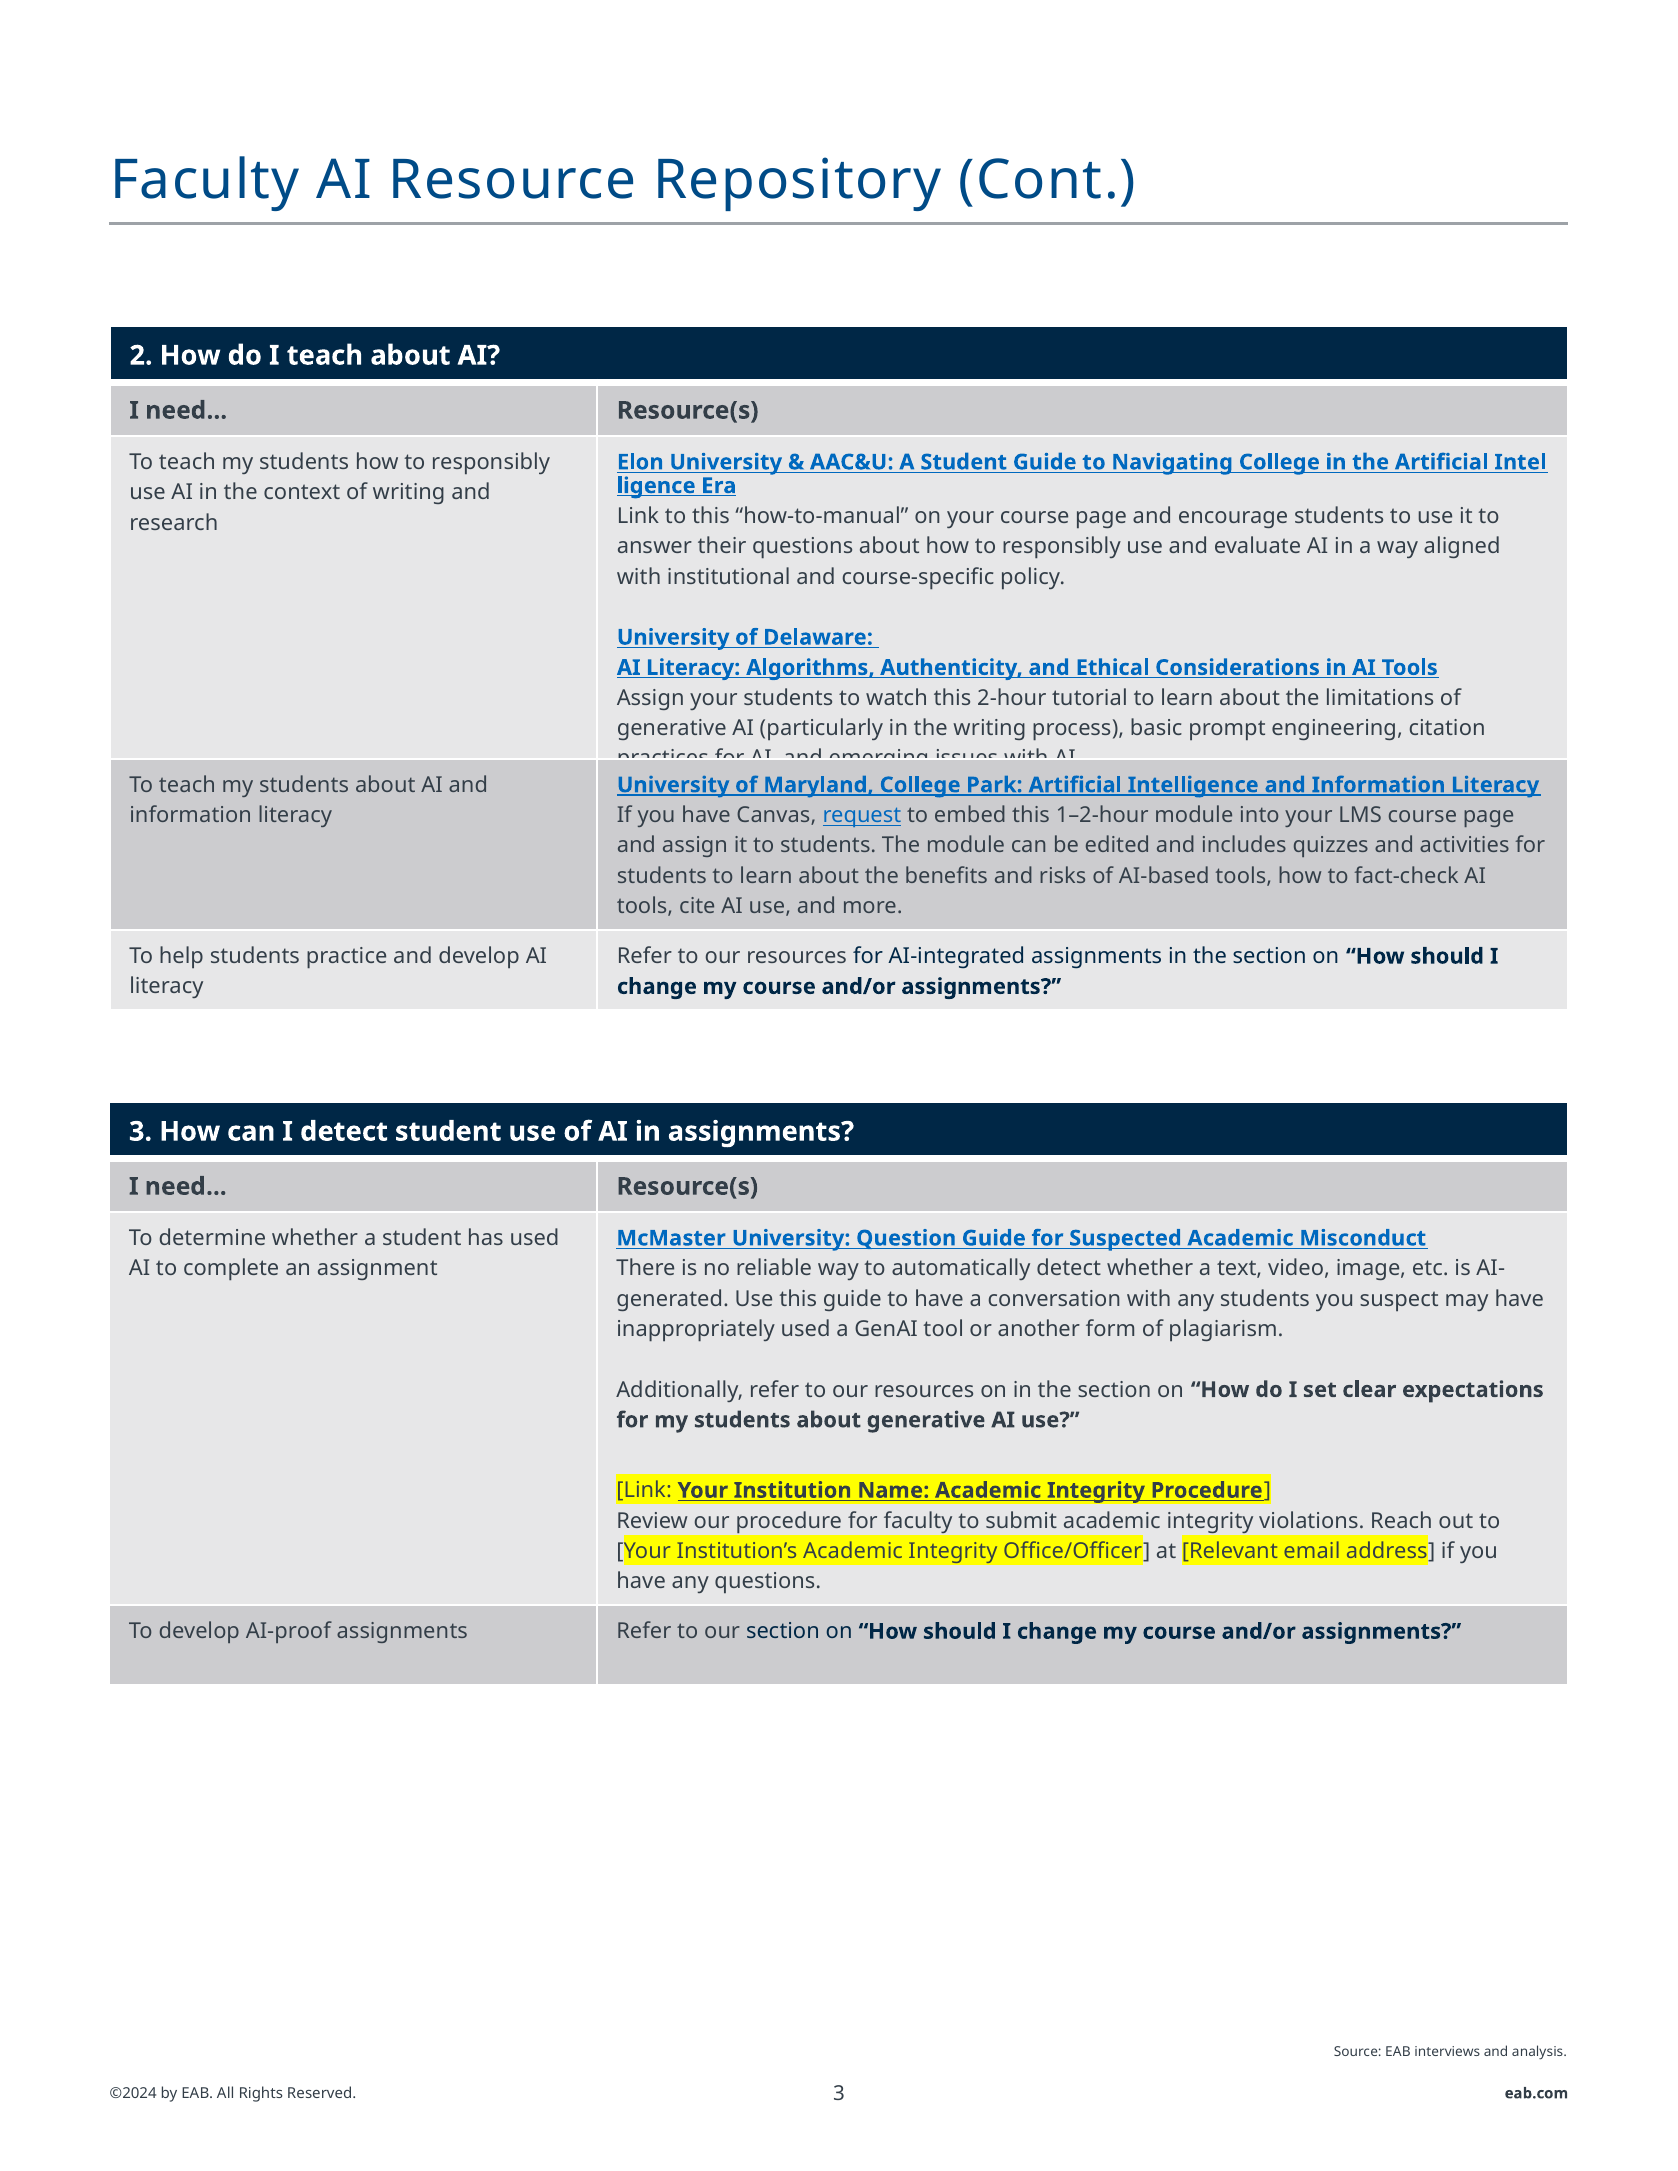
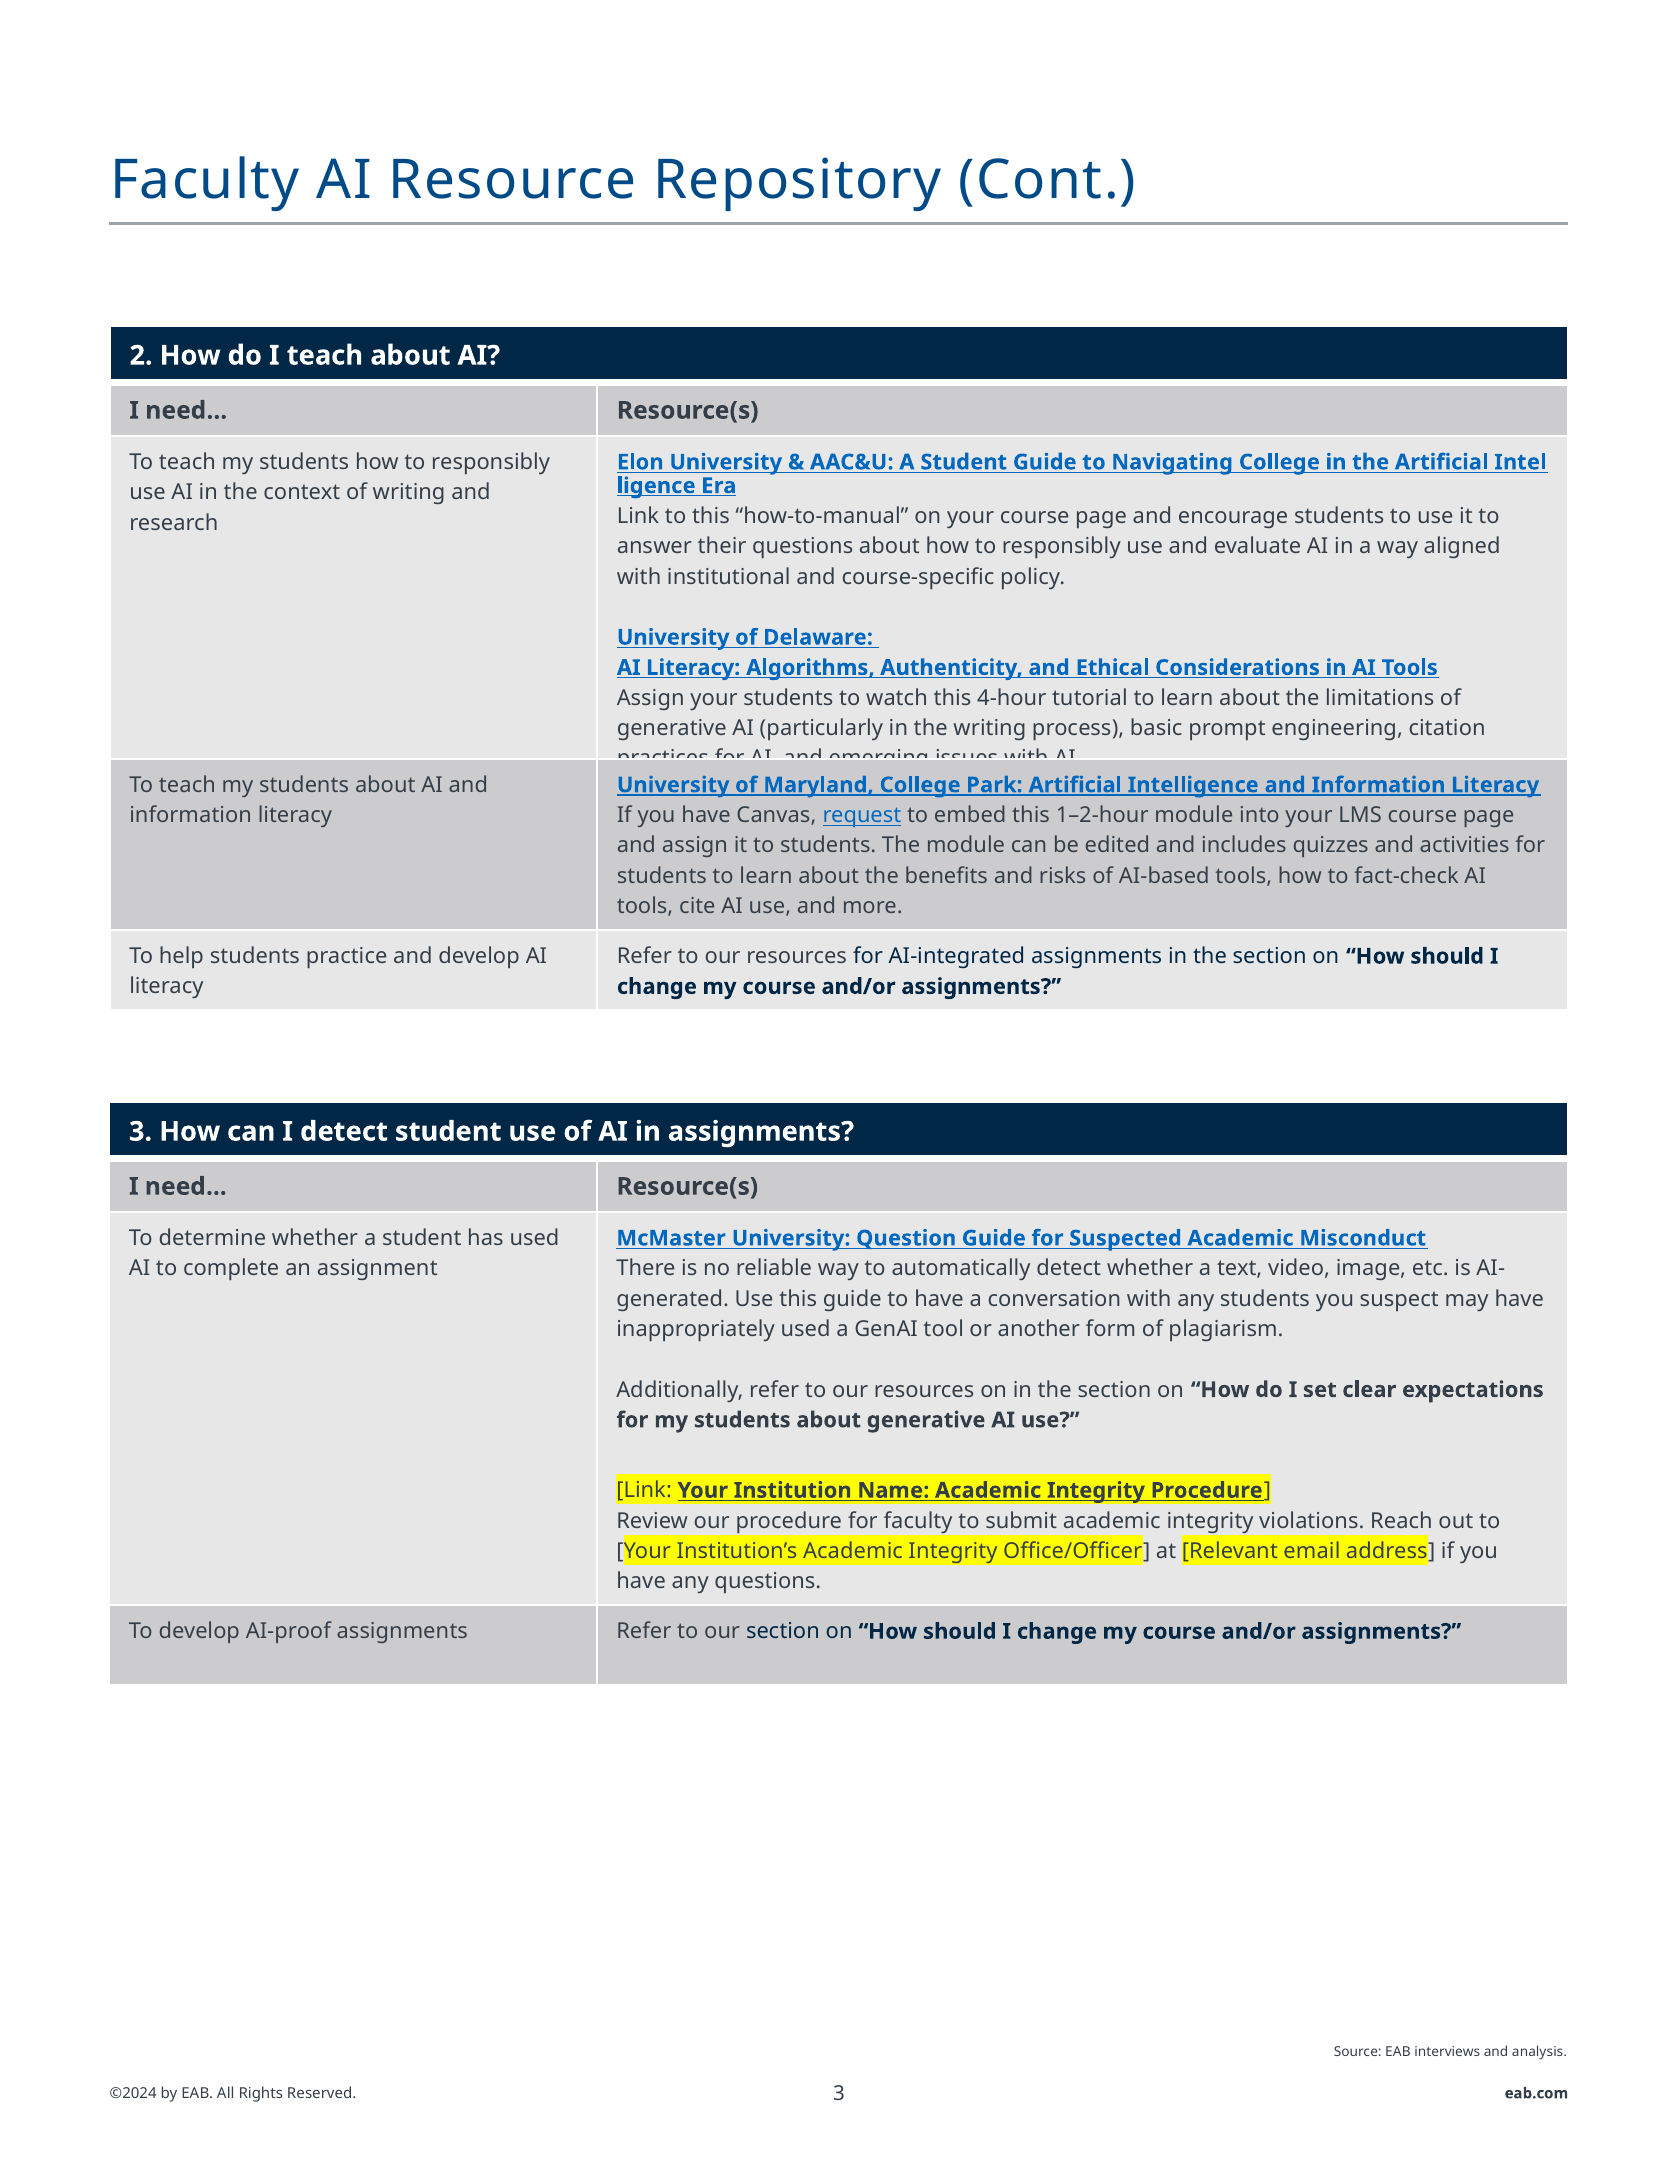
2-hour: 2-hour -> 4-hour (1012, 698)
